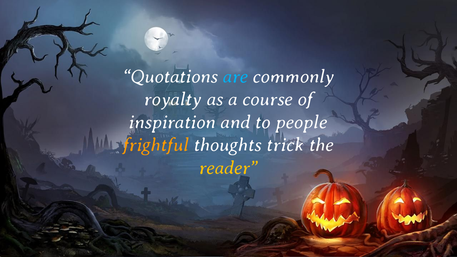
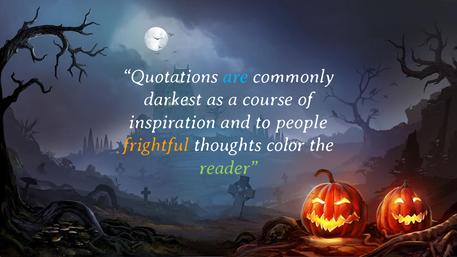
royalty: royalty -> darkest (173, 99)
trick: trick -> color (285, 145)
reader colour: yellow -> light green (228, 168)
